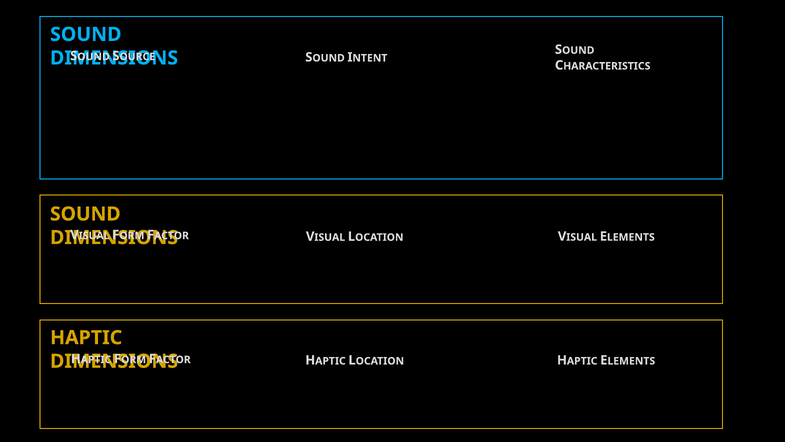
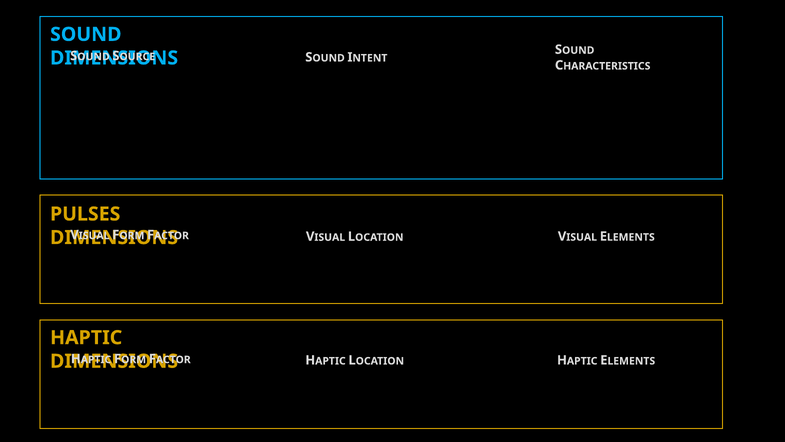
SOUND: SOUND -> PULSES (85, 214)
